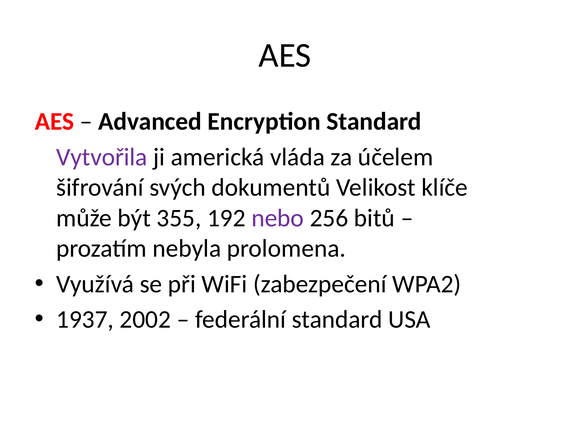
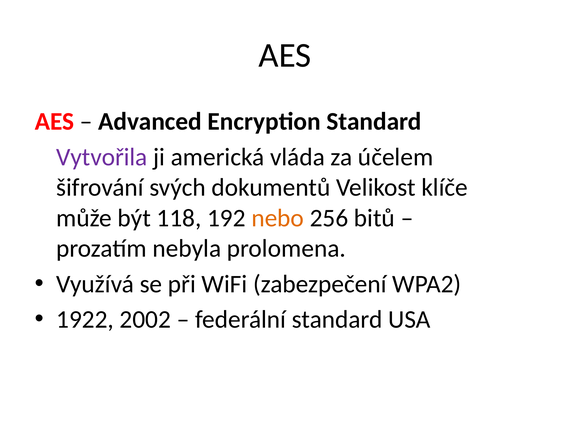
355: 355 -> 118 (179, 218)
nebo colour: purple -> orange (278, 218)
1937: 1937 -> 1922 (85, 319)
